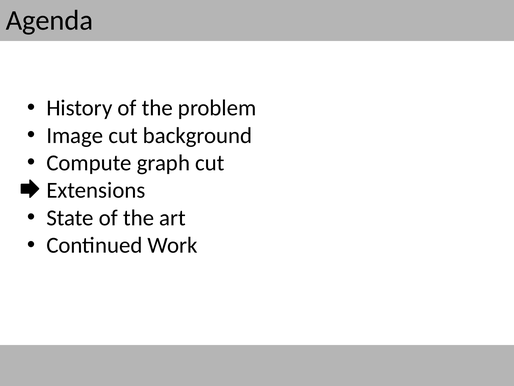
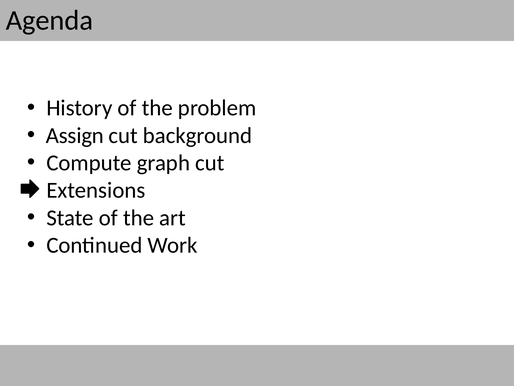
Image: Image -> Assign (75, 135)
